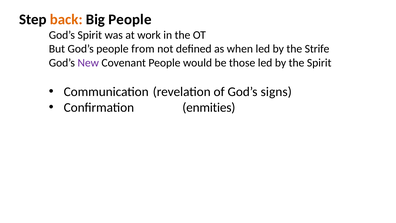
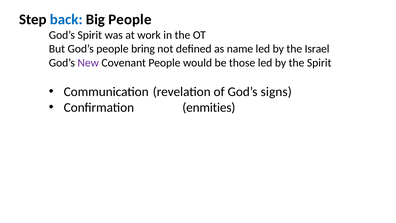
back colour: orange -> blue (66, 19)
from: from -> bring (143, 49)
when: when -> name (240, 49)
Strife: Strife -> Israel (317, 49)
